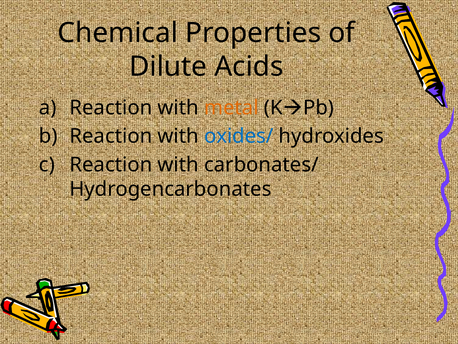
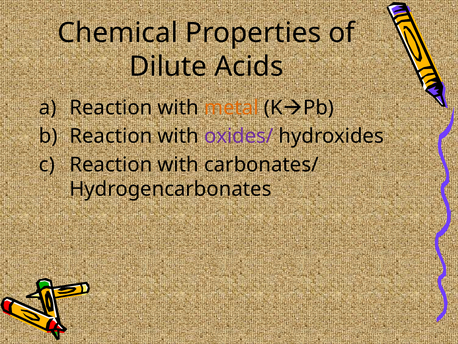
oxides/ colour: blue -> purple (239, 136)
